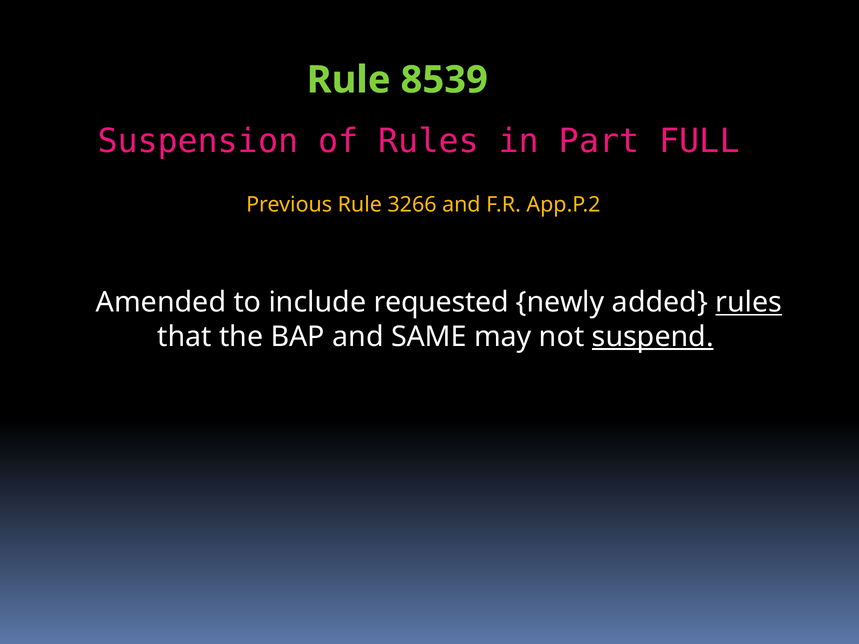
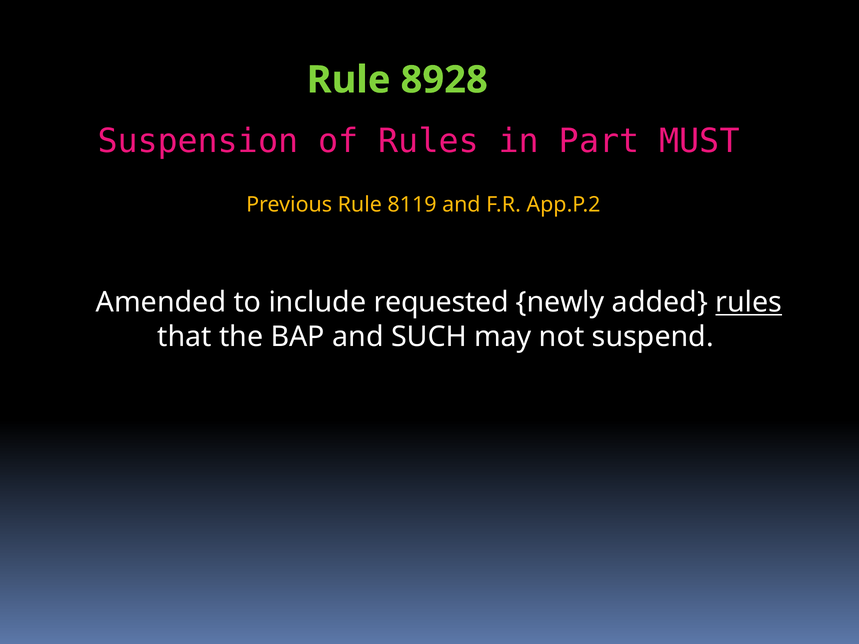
8539: 8539 -> 8928 (444, 80)
FULL: FULL -> MUST (699, 141)
3266: 3266 -> 8119 (412, 205)
SAME: SAME -> SUCH (429, 337)
suspend underline: present -> none (653, 337)
